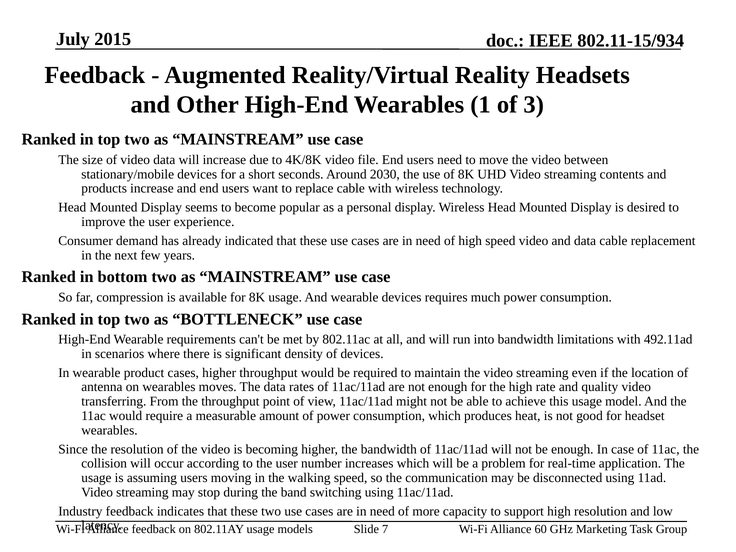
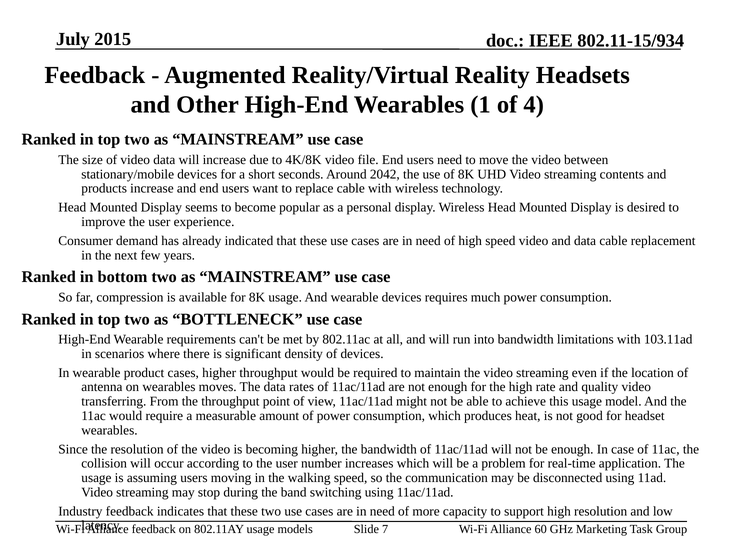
3: 3 -> 4 (534, 105)
2030: 2030 -> 2042 (385, 174)
492.11ad: 492.11ad -> 103.11ad (668, 339)
